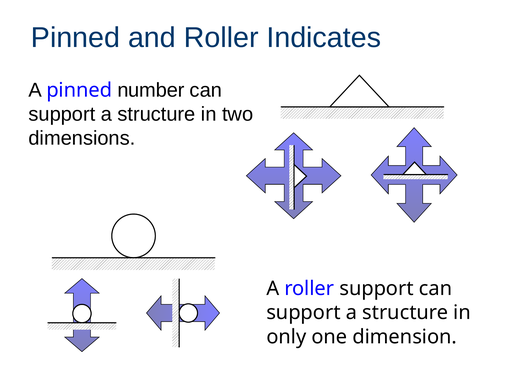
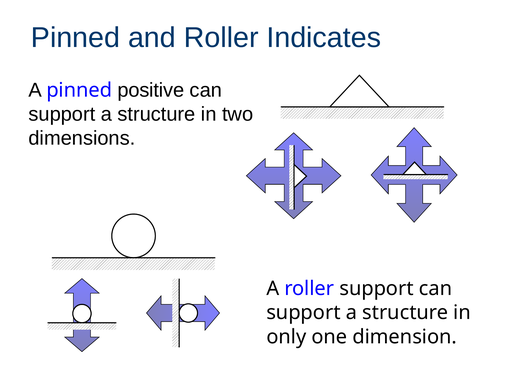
number: number -> positive (151, 90)
